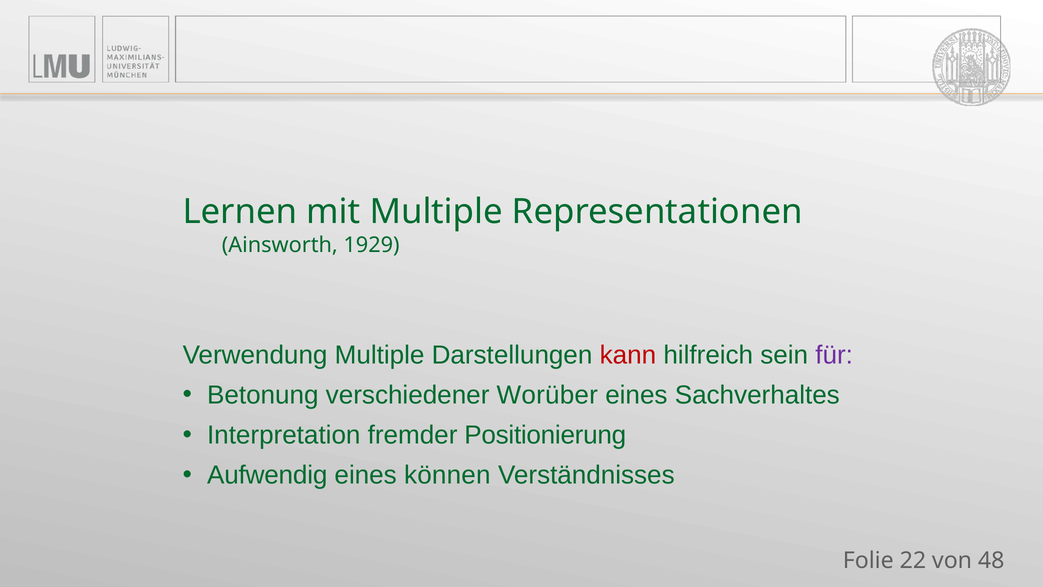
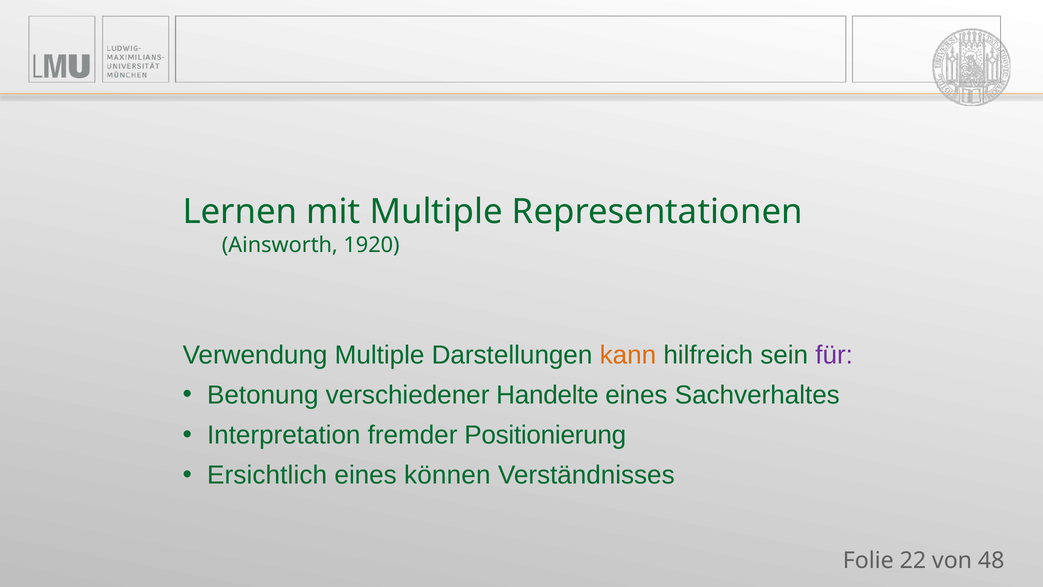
1929: 1929 -> 1920 (372, 245)
kann colour: red -> orange (628, 355)
Worüber: Worüber -> Handelte (547, 395)
Aufwendig: Aufwendig -> Ersichtlich (267, 475)
